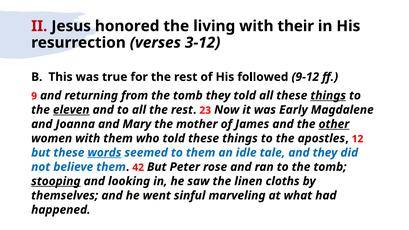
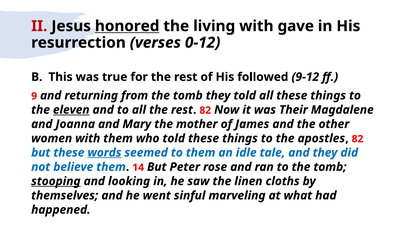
honored underline: none -> present (127, 26)
their: their -> gave (296, 26)
3-12: 3-12 -> 0-12 (203, 43)
things underline: present -> none (328, 96)
rest 23: 23 -> 82 (205, 110)
Early: Early -> Their (293, 110)
other underline: present -> none (334, 124)
apostles 12: 12 -> 82 (358, 139)
42: 42 -> 14 (138, 168)
